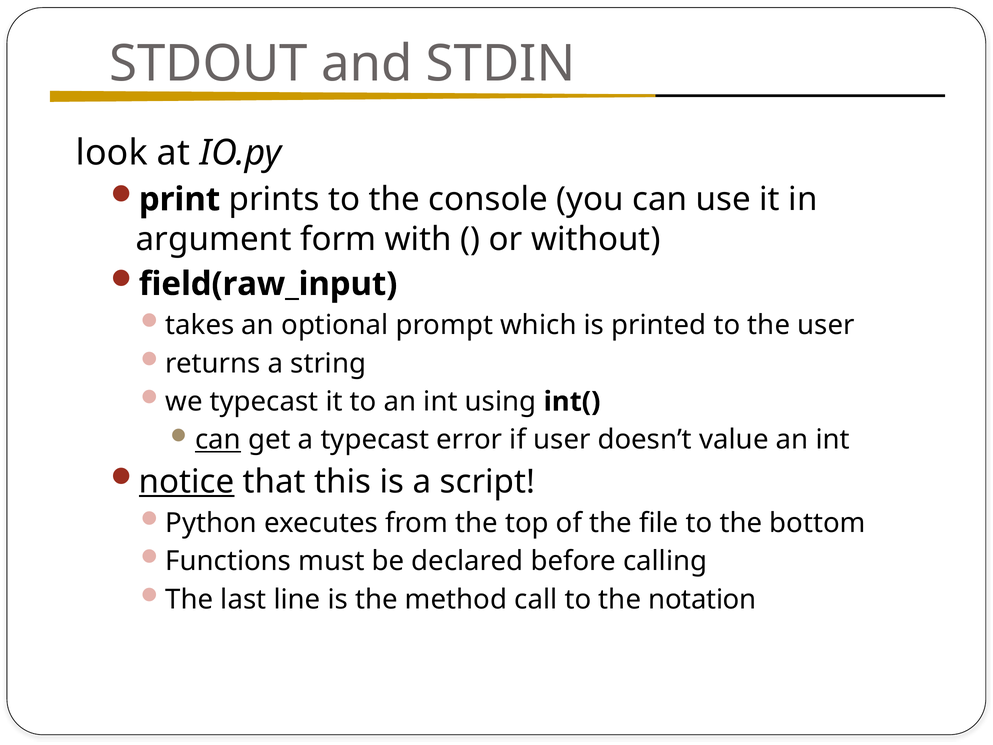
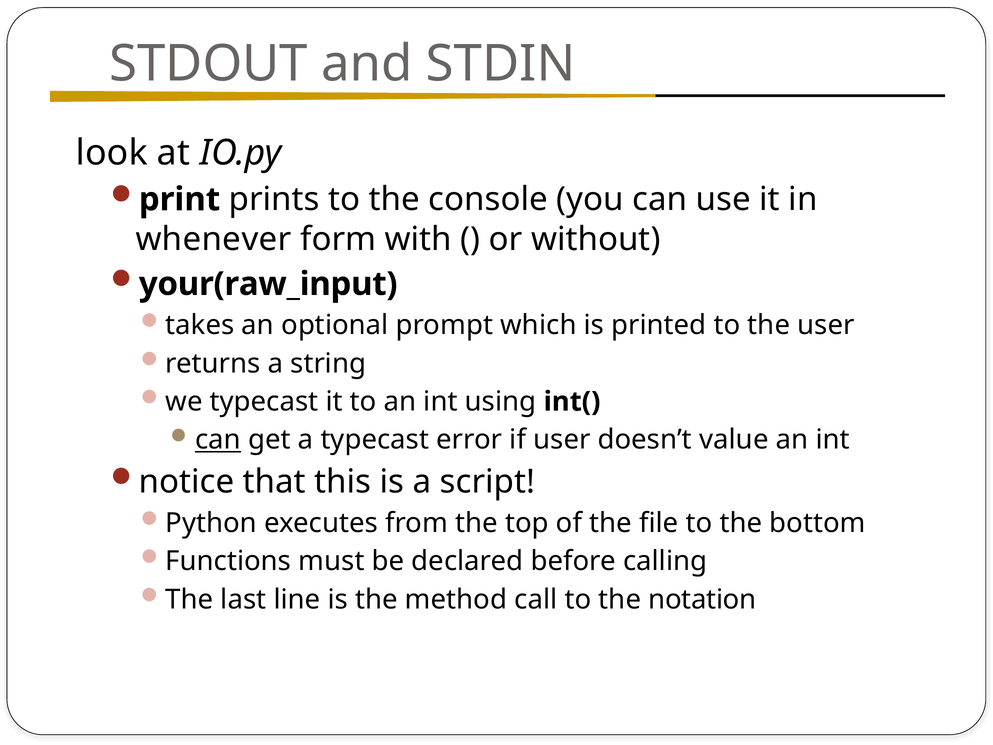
argument: argument -> whenever (213, 239)
field(raw_input: field(raw_input -> your(raw_input (268, 284)
notice underline: present -> none (187, 482)
